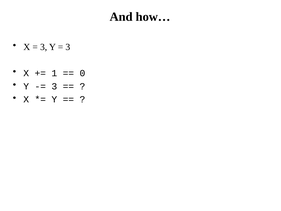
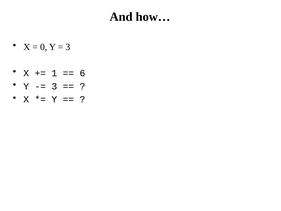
3: 3 -> 0 (44, 47)
0: 0 -> 6 (82, 73)
